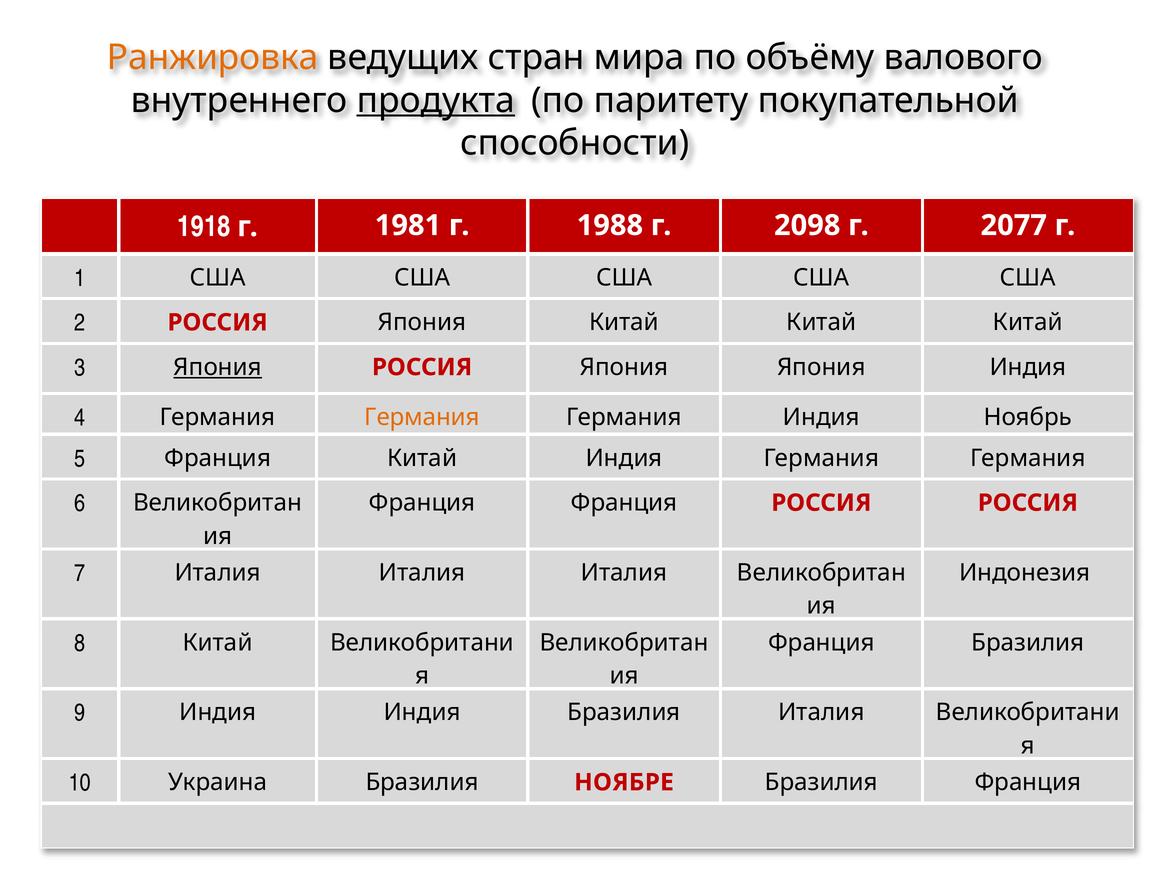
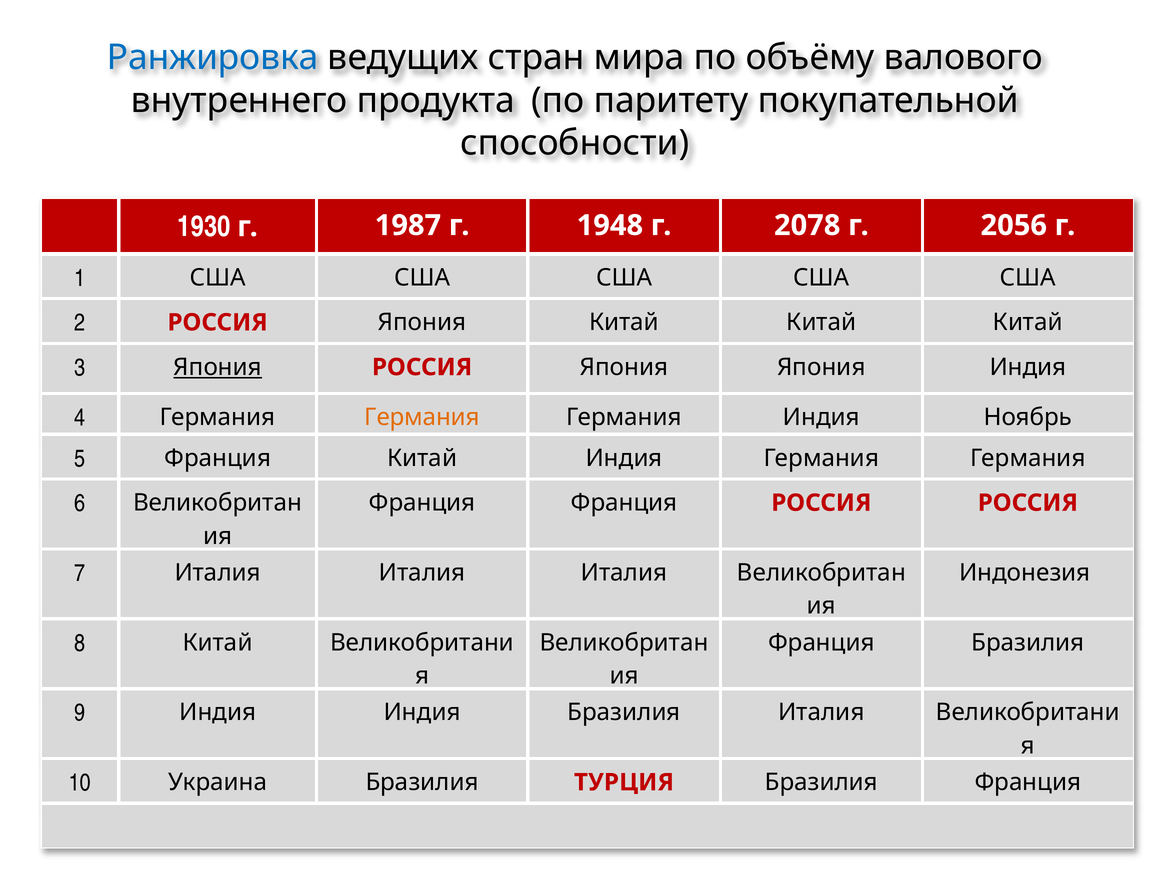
Ранжировка colour: orange -> blue (213, 58)
продукта underline: present -> none (436, 100)
1918: 1918 -> 1930 (204, 227)
1981: 1981 -> 1987 (408, 225)
1988: 1988 -> 1948 (610, 225)
2098: 2098 -> 2078 (807, 225)
2077: 2077 -> 2056 (1014, 225)
НОЯБРЕ: НОЯБРЕ -> ТУРЦИЯ (624, 782)
